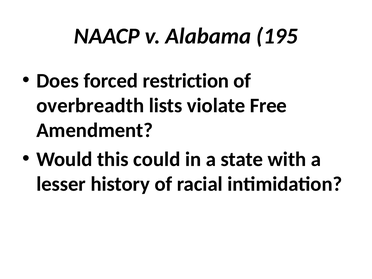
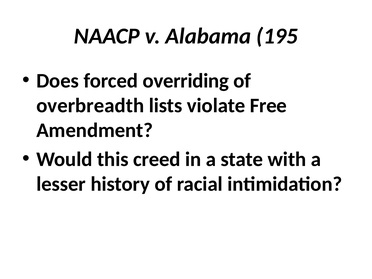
restriction: restriction -> overriding (186, 81)
could: could -> creed (157, 159)
